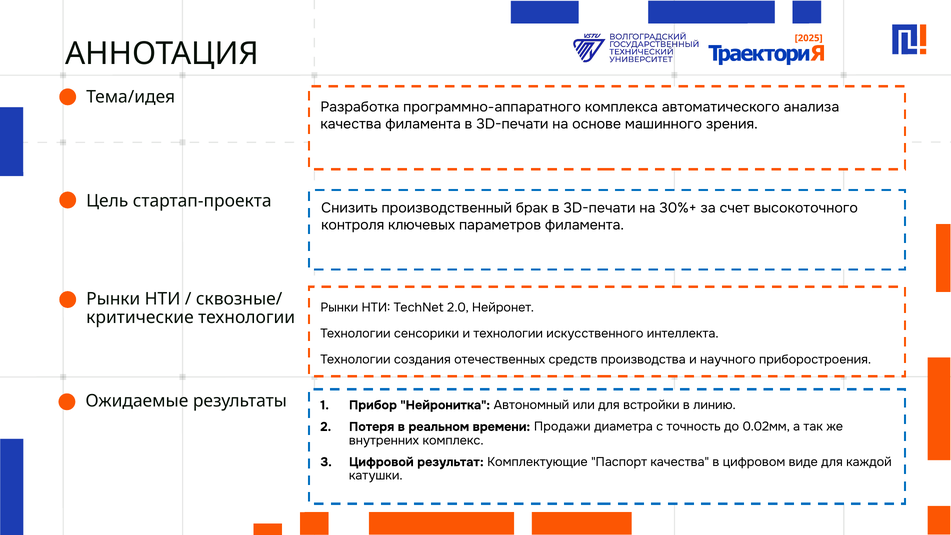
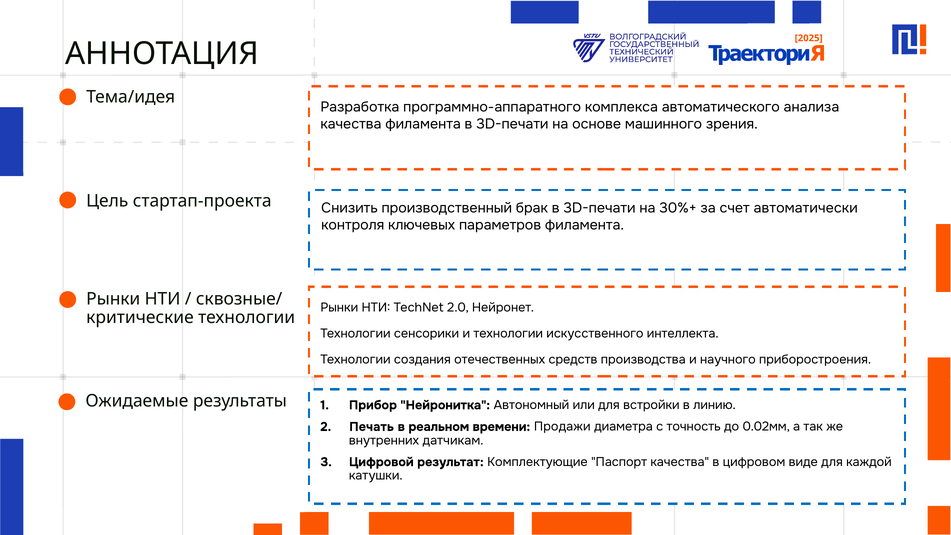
высокоточного: высокоточного -> автоматически (806, 208)
Потеря: Потеря -> Печать (372, 427)
комплекс: комплекс -> датчикам (453, 440)
